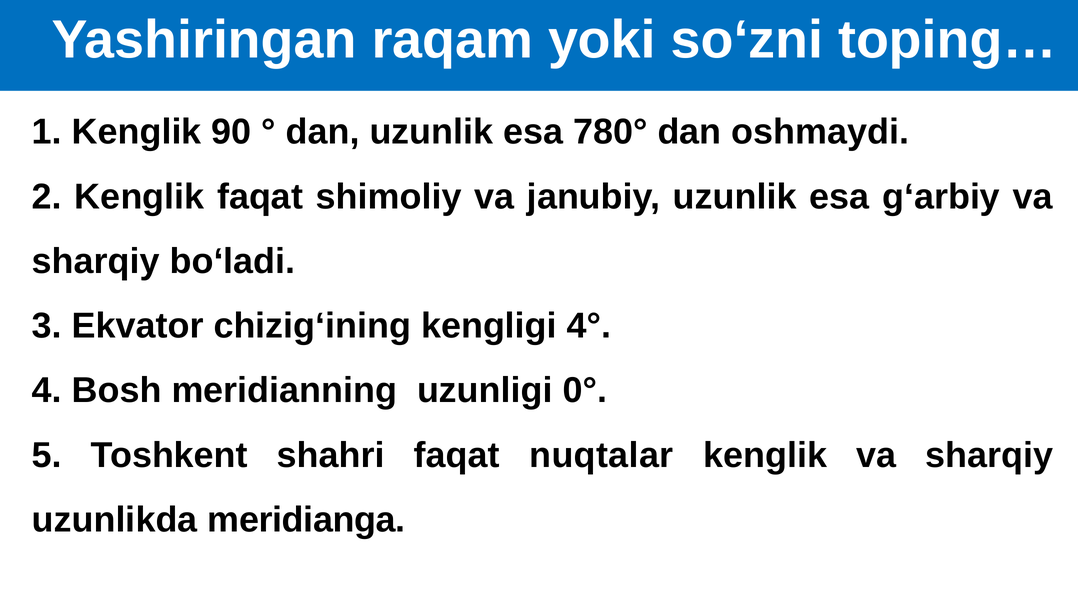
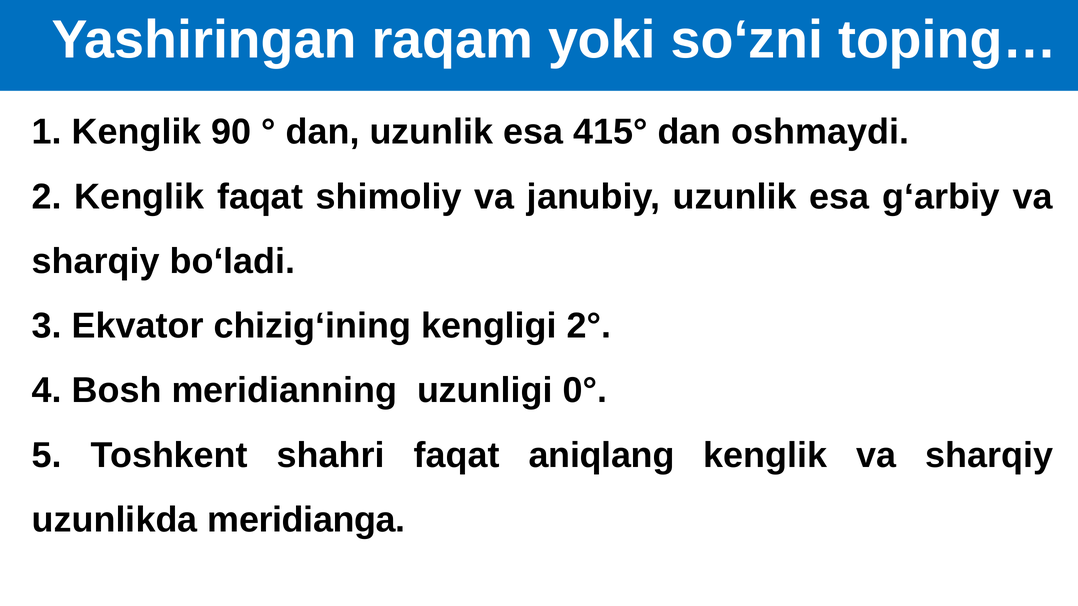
780°: 780° -> 415° (610, 132)
4°: 4° -> 2° (589, 326)
nuqtalar: nuqtalar -> aniqlang (602, 456)
